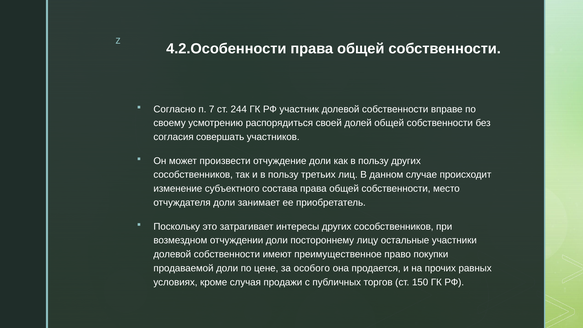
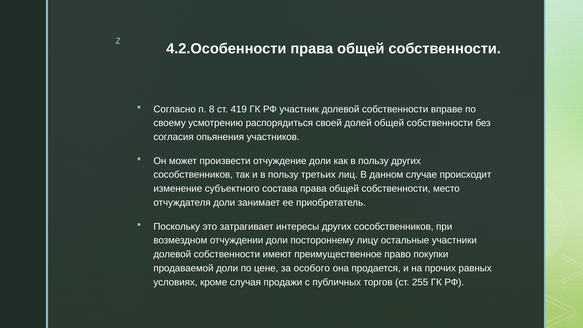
7: 7 -> 8 (212, 109)
244: 244 -> 419 (239, 109)
совершать: совершать -> опьянения (220, 137)
150: 150 -> 255 (420, 282)
